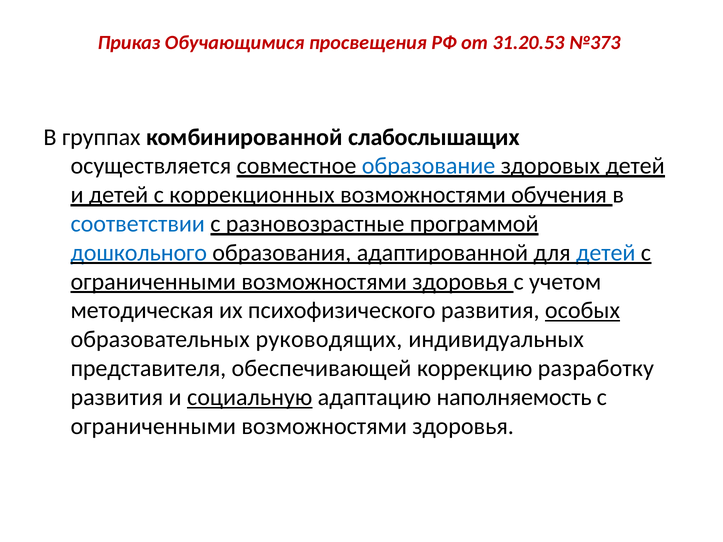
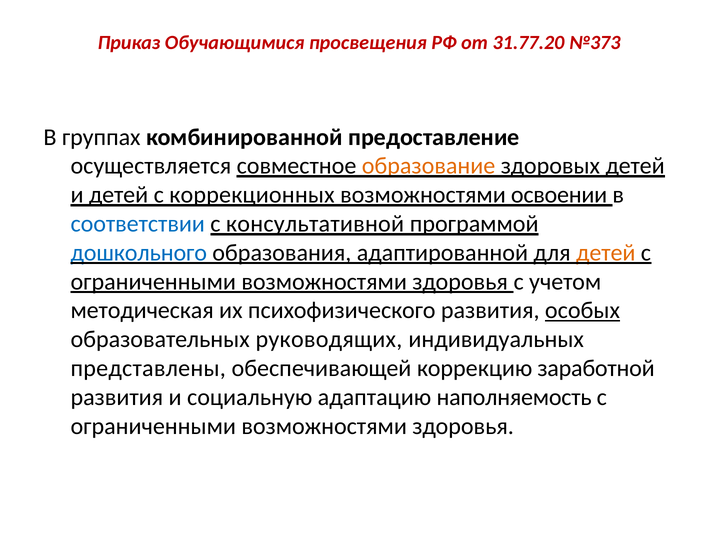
31.20.53: 31.20.53 -> 31.77.20 (528, 42)
слабослышащих: слабослышащих -> предоставление (434, 137)
образование colour: blue -> orange (429, 166)
обучения: обучения -> освоении (559, 195)
разновозрастные: разновозрастные -> консультативной (315, 224)
детей colour: blue -> orange (606, 253)
представителя: представителя -> представлены (148, 369)
разработку: разработку -> заработной (596, 369)
социальную underline: present -> none (250, 397)
